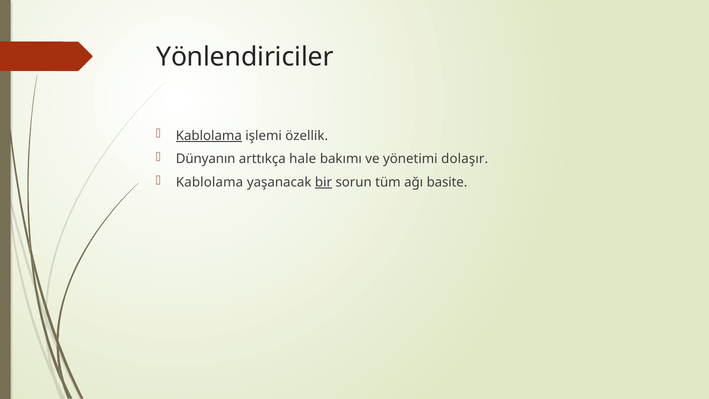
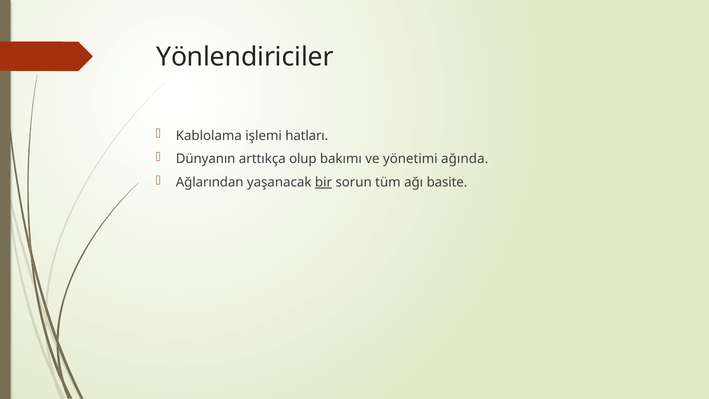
Kablolama underline: present -> none (209, 136)
özellik: özellik -> hatları (307, 136)
hale: hale -> olup (303, 159)
dolaşır: dolaşır -> ağında (465, 159)
Kablolama: Kablolama -> Ağlarından (210, 182)
